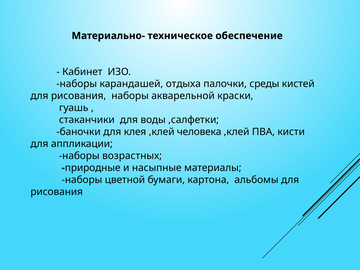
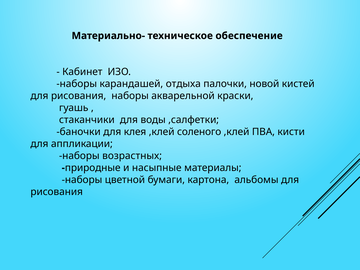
среды: среды -> новой (264, 84)
человека: человека -> соленого (199, 132)
